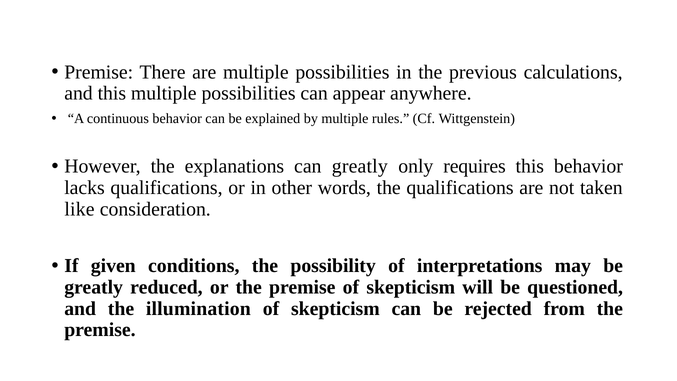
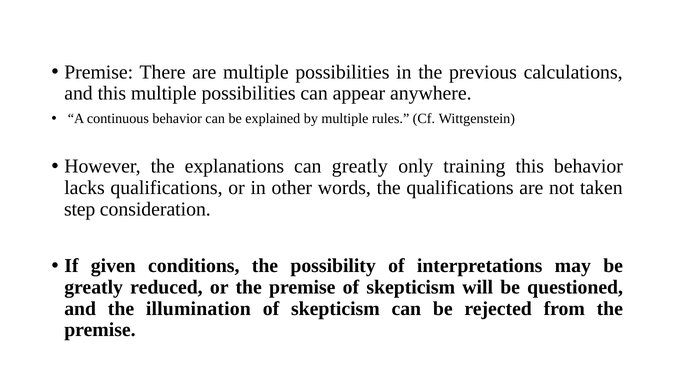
requires: requires -> training (474, 166)
like: like -> step (80, 209)
